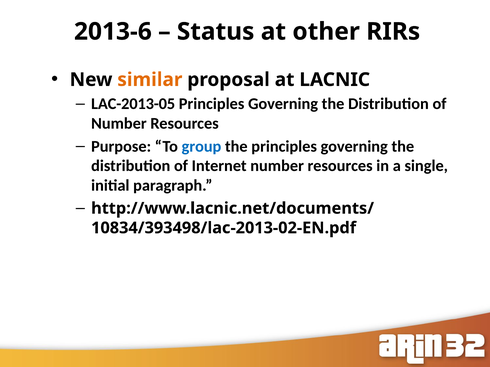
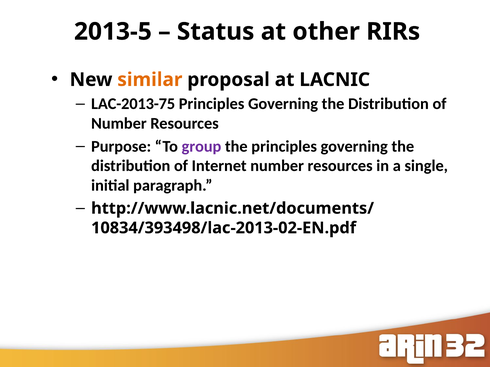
2013-6: 2013-6 -> 2013-5 (113, 32)
LAC-2013-05: LAC-2013-05 -> LAC-2013-75 (133, 104)
group colour: blue -> purple (201, 147)
